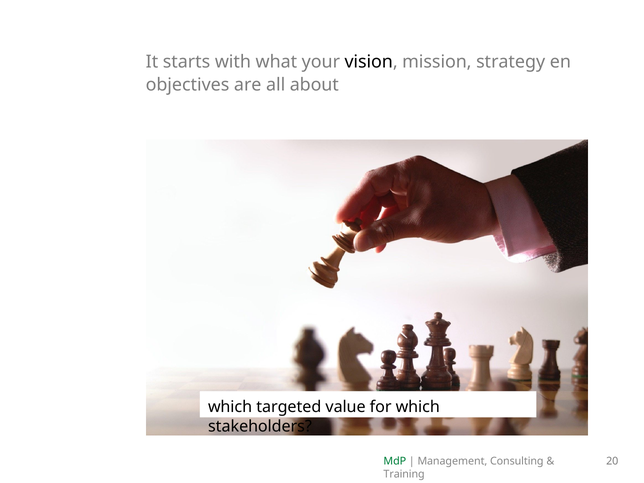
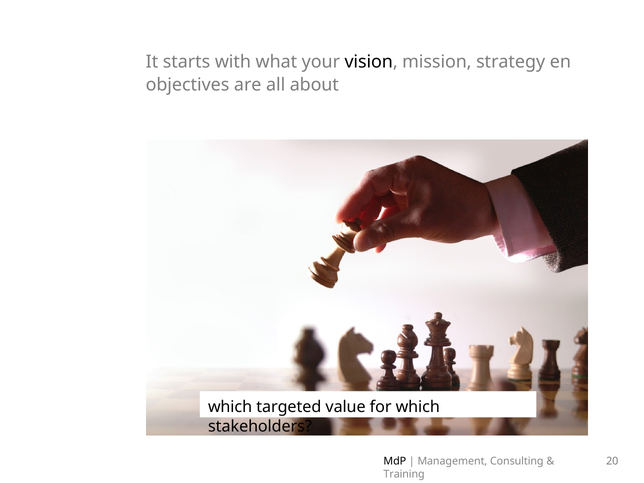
MdP colour: green -> black (395, 461)
